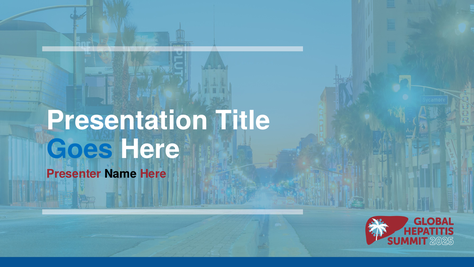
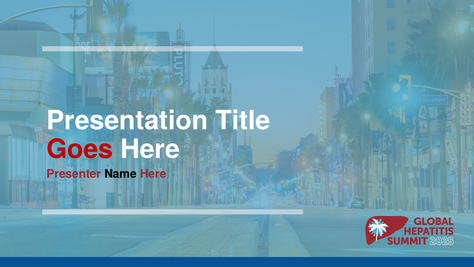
Goes colour: blue -> red (80, 149)
